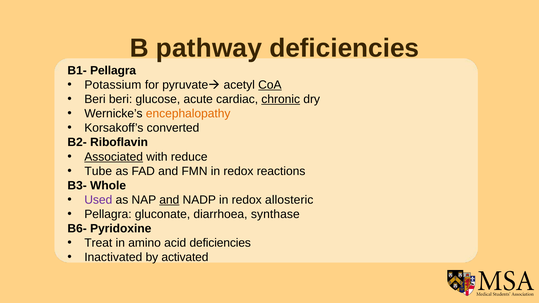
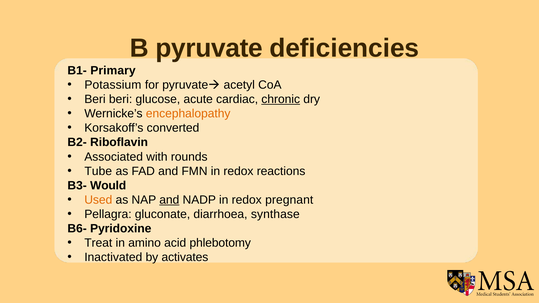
B pathway: pathway -> pyruvate (209, 48)
B1- Pellagra: Pellagra -> Primary (113, 71)
CoA underline: present -> none (270, 85)
Associated underline: present -> none (114, 157)
reduce: reduce -> rounds (189, 157)
Whole: Whole -> Would (108, 186)
Used colour: purple -> orange (98, 200)
allosteric: allosteric -> pregnant (289, 200)
acid deficiencies: deficiencies -> phlebotomy (220, 243)
activated: activated -> activates (185, 257)
